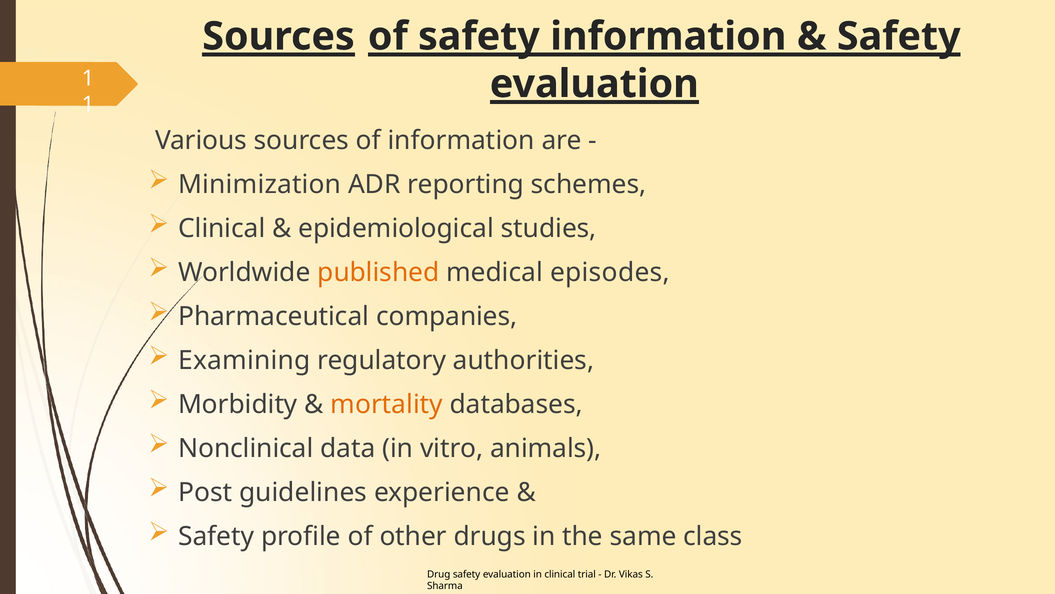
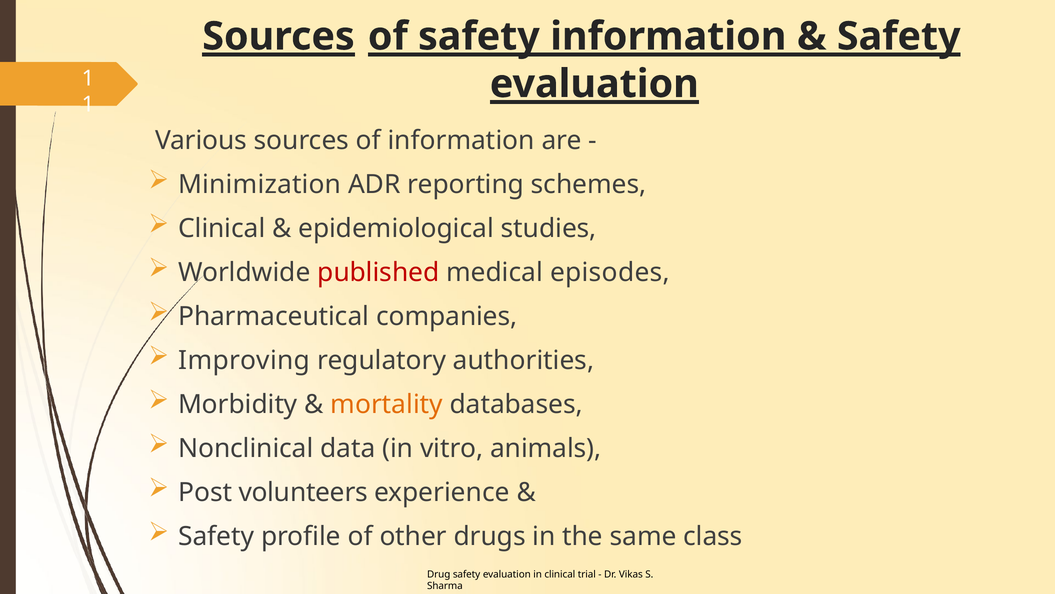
published colour: orange -> red (378, 272)
Examining: Examining -> Improving (244, 360)
guidelines: guidelines -> volunteers (303, 492)
